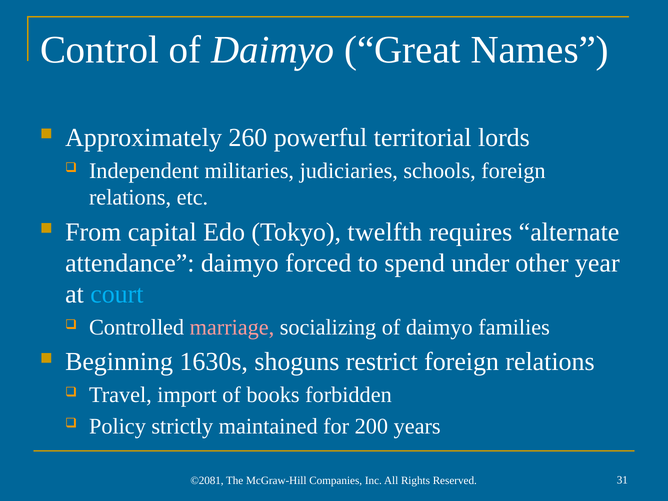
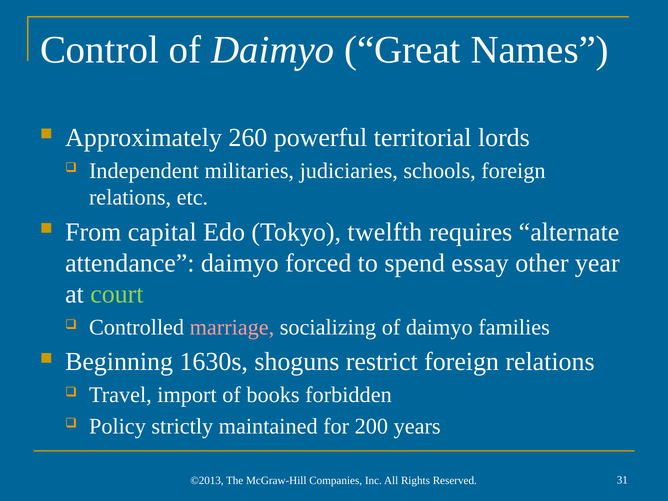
under: under -> essay (480, 263)
court colour: light blue -> light green (117, 294)
©2081: ©2081 -> ©2013 (207, 481)
